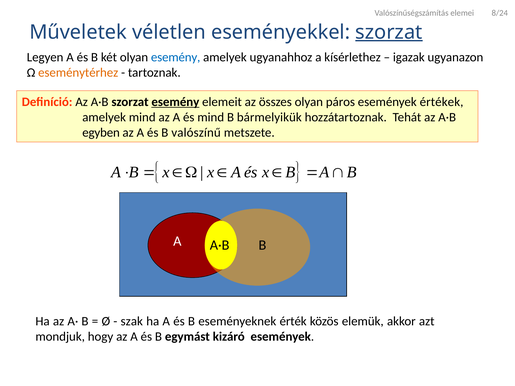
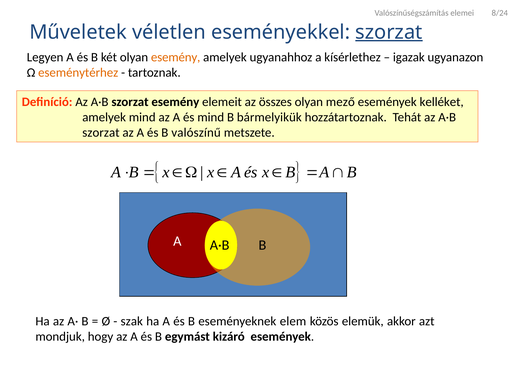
esemény colour: blue -> orange (176, 57)
esemény underline: present -> none (175, 102)
páros: páros -> mező (340, 102)
értékek: értékek -> kelléket (442, 102)
egyben: egyben -> szorzat (101, 133)
érték: érték -> elem (293, 321)
